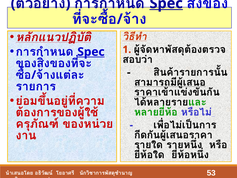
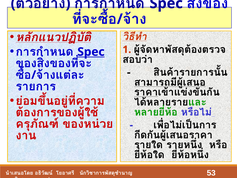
Spec underline: present -> none (166, 3)
